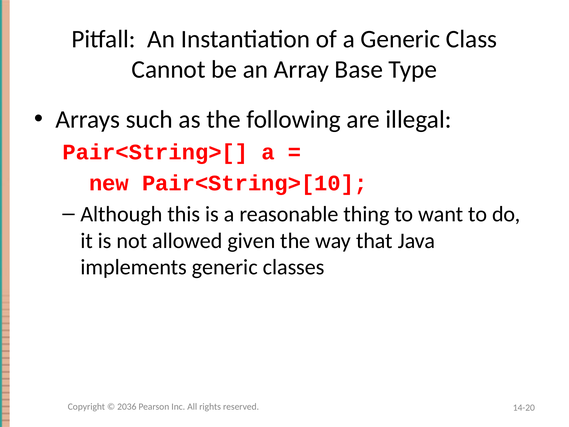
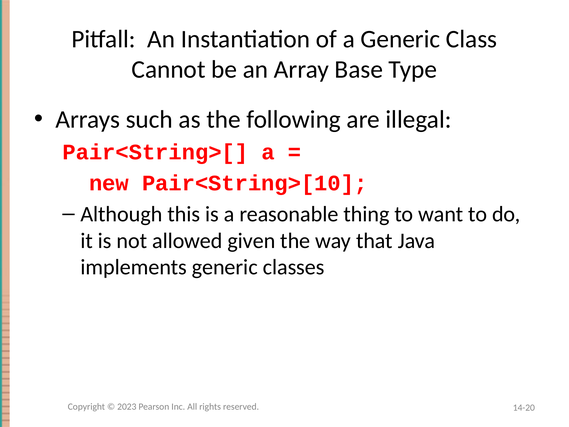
2036: 2036 -> 2023 (127, 407)
